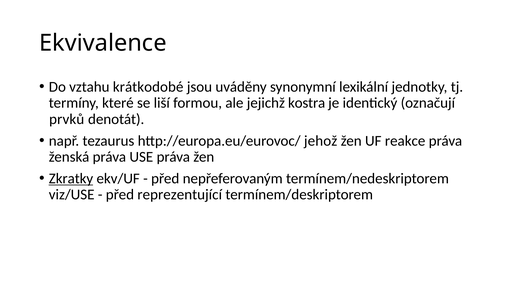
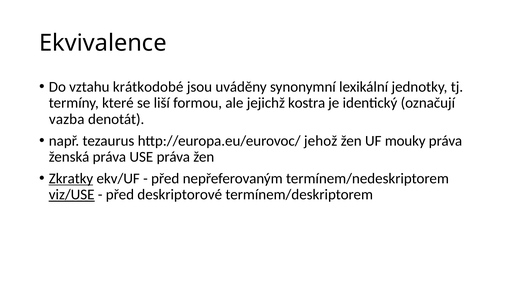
prvků: prvků -> vazba (67, 119)
reakce: reakce -> mouky (405, 141)
viz/USE underline: none -> present (72, 195)
reprezentující: reprezentující -> deskriptorové (180, 195)
